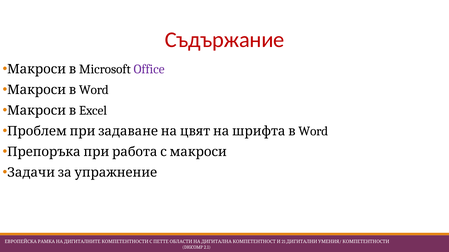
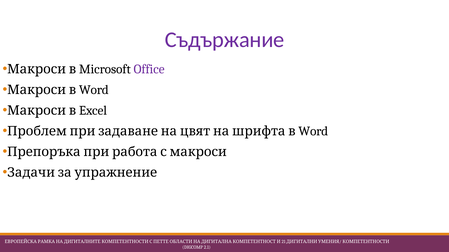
Съдържание colour: red -> purple (225, 40)
